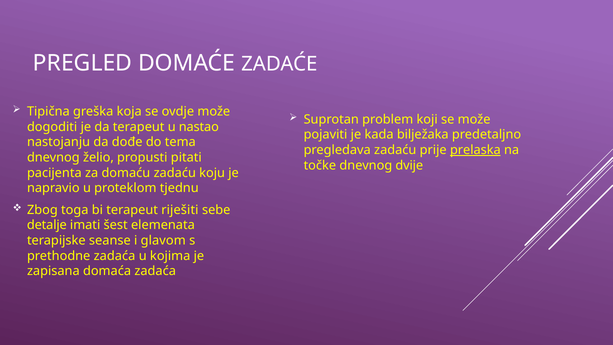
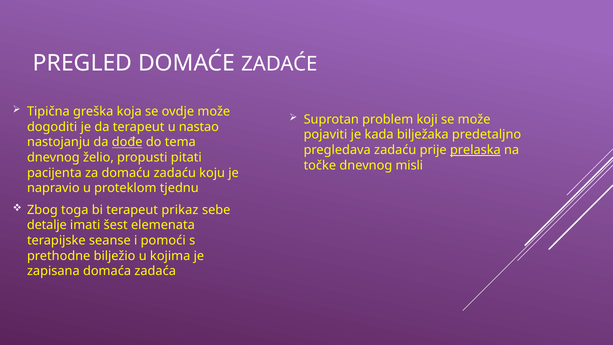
dođe underline: none -> present (127, 142)
dvije: dvije -> misli (409, 165)
riješiti: riješiti -> prikaz (180, 210)
glavom: glavom -> pomoći (163, 240)
prethodne zadaća: zadaća -> bilježio (115, 256)
